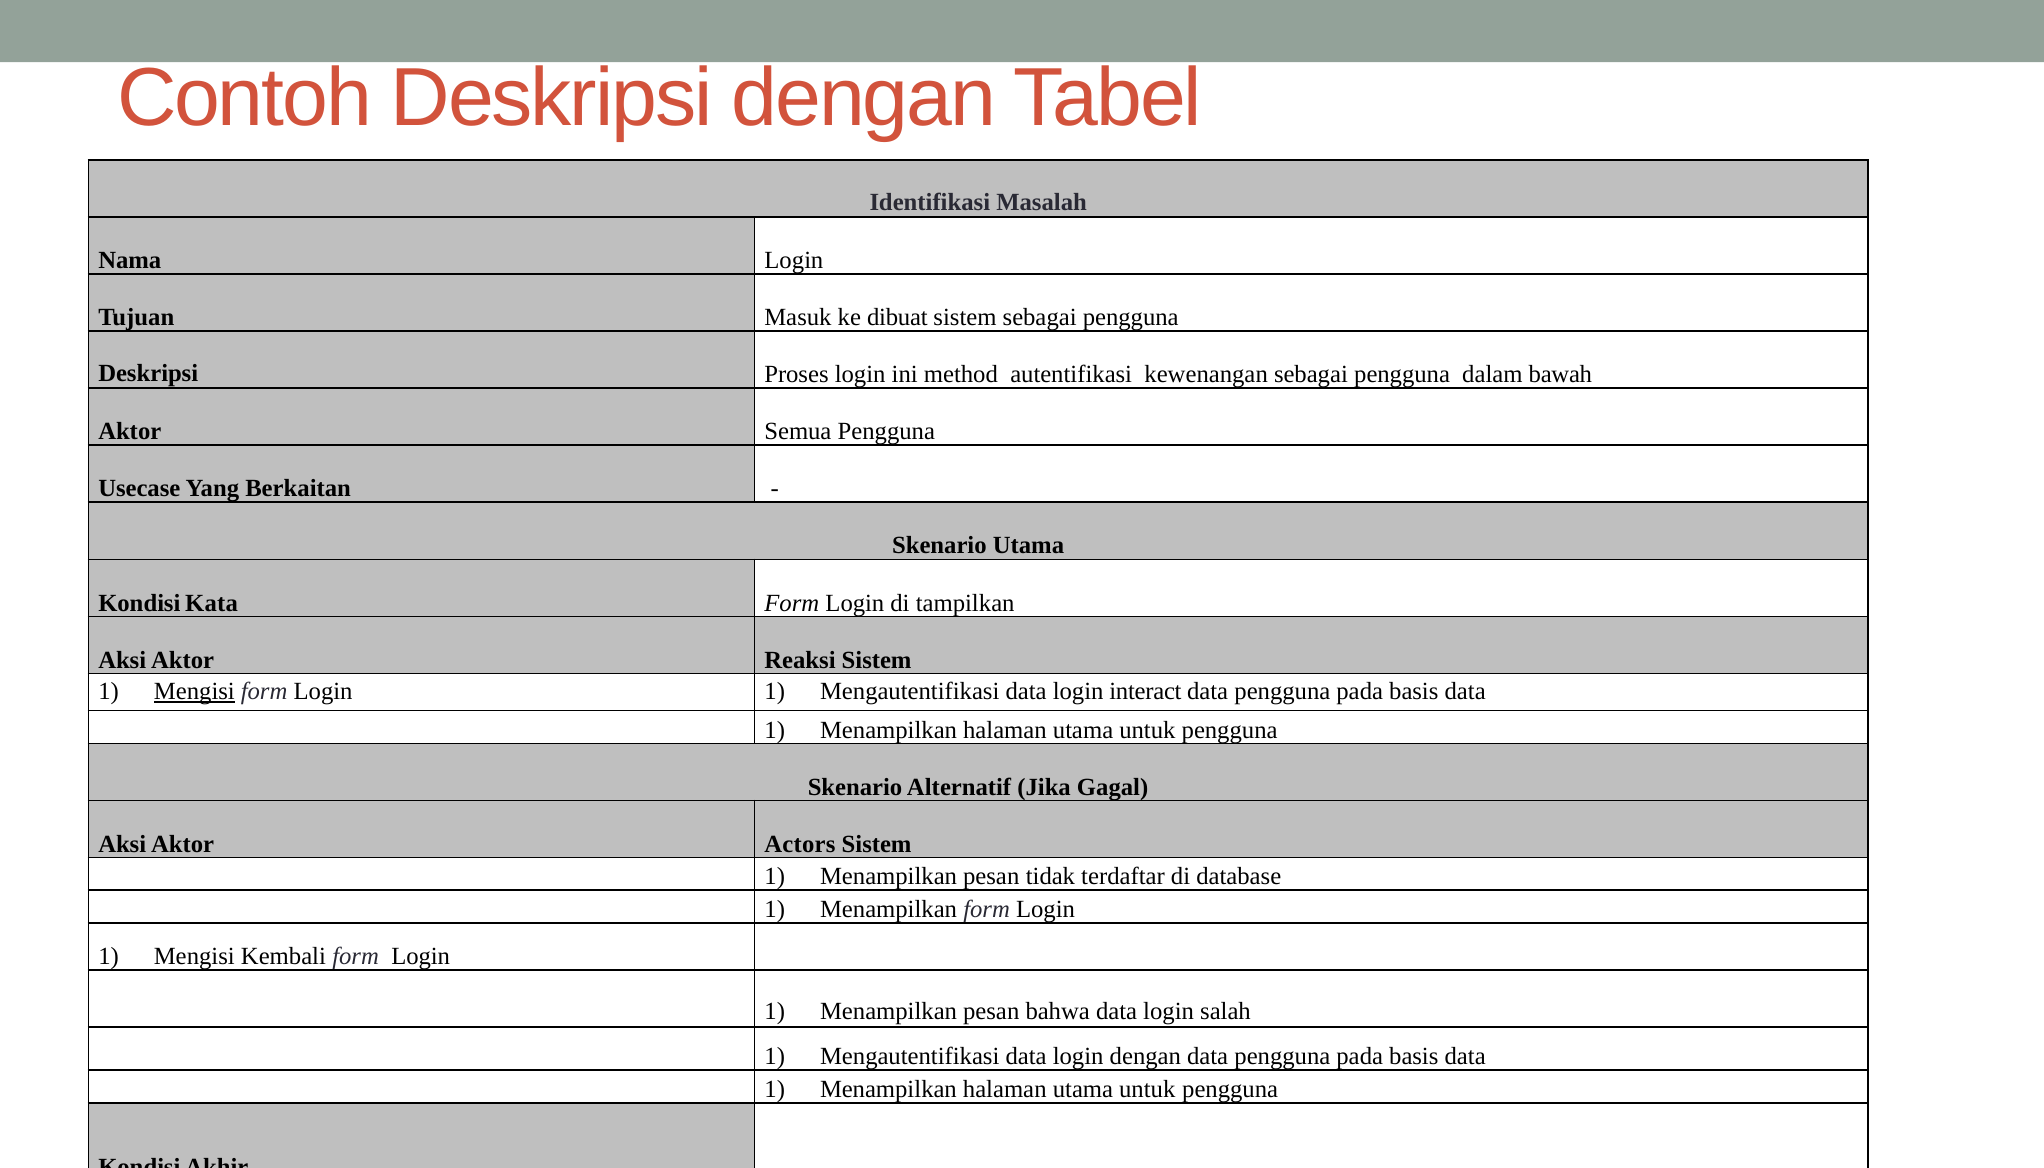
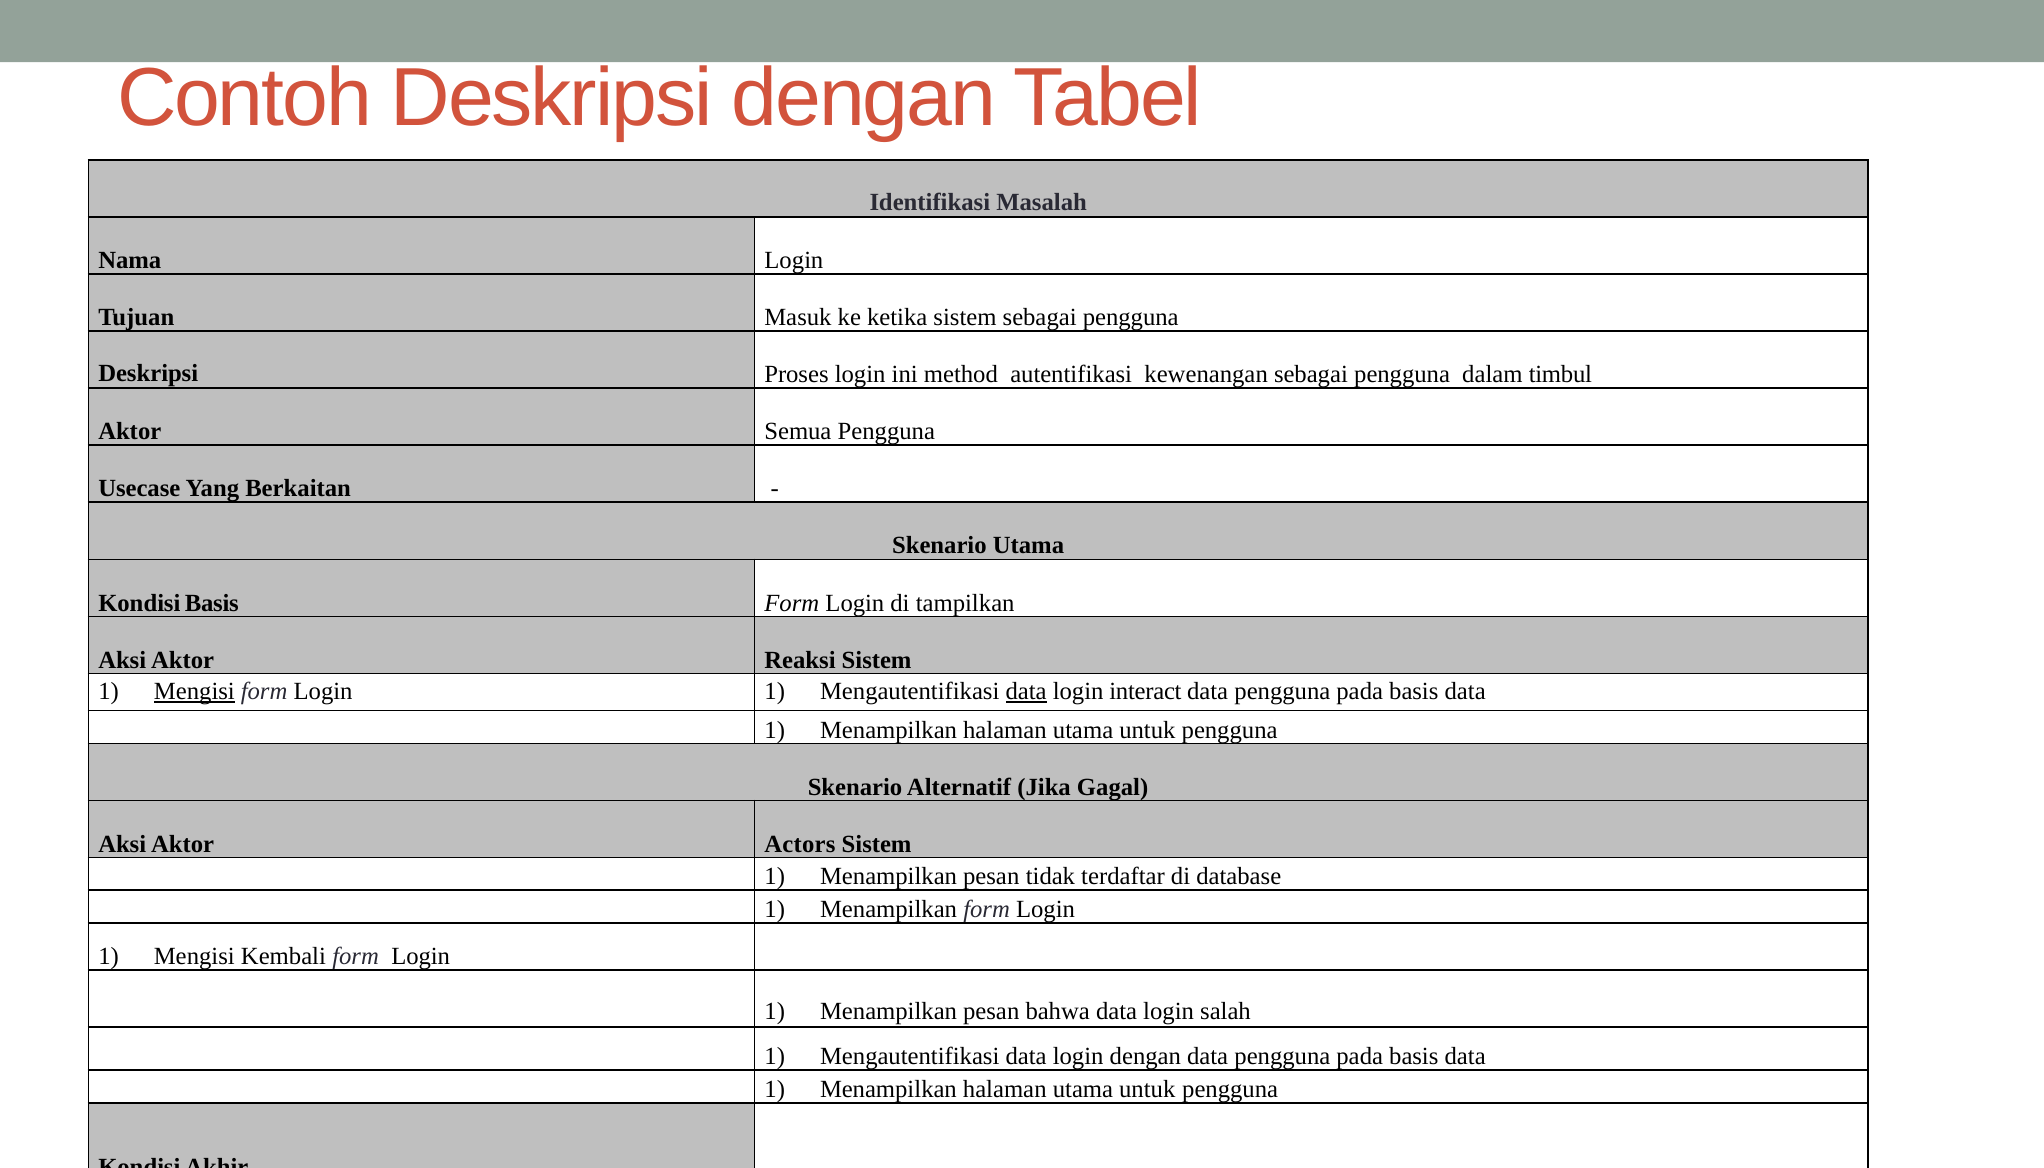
dibuat: dibuat -> ketika (897, 318)
bawah: bawah -> timbul (1560, 375)
Kondisi Kata: Kata -> Basis (212, 603)
data underline: none -> present (1026, 691)
